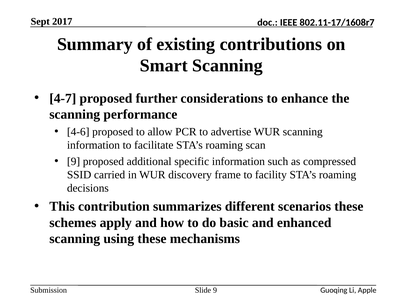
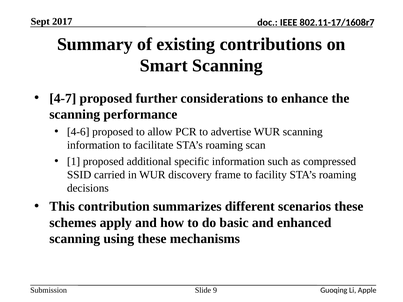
9: 9 -> 1 (74, 162)
